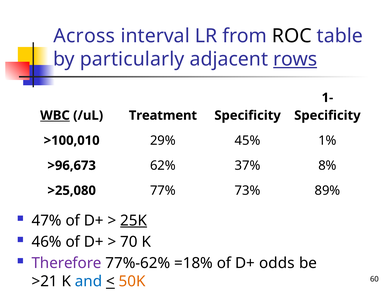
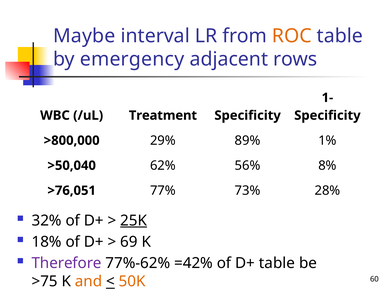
Across: Across -> Maybe (84, 36)
ROC colour: black -> orange (292, 36)
particularly: particularly -> emergency (132, 59)
rows underline: present -> none (295, 59)
WBC underline: present -> none (55, 116)
>100,010: >100,010 -> >800,000 (72, 141)
45%: 45% -> 89% (248, 141)
>96,673: >96,673 -> >50,040 (72, 166)
37%: 37% -> 56% (248, 166)
>25,080: >25,080 -> >76,051 (72, 191)
89%: 89% -> 28% (327, 191)
47%: 47% -> 32% (47, 221)
46%: 46% -> 18% (47, 242)
70: 70 -> 69 (129, 242)
=18%: =18% -> =42% (194, 263)
D+ odds: odds -> table (277, 263)
>21: >21 -> >75 (45, 282)
and colour: blue -> orange (89, 282)
